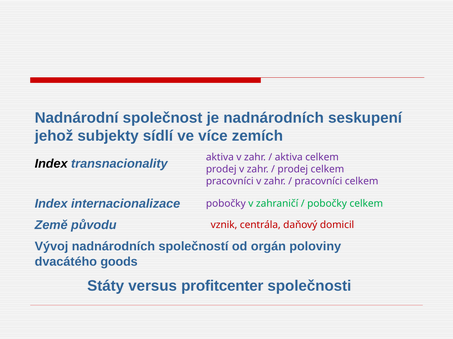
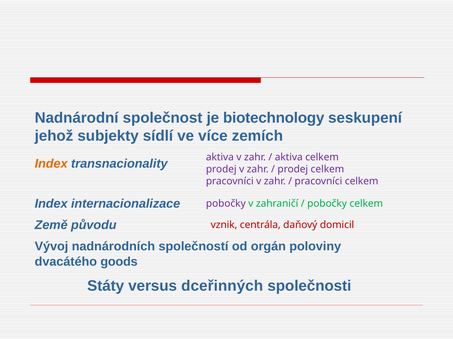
je nadnárodních: nadnárodních -> biotechnology (274, 118)
Index colour: black -> orange (51, 164)
profitcenter: profitcenter -> dceřinných (222, 286)
